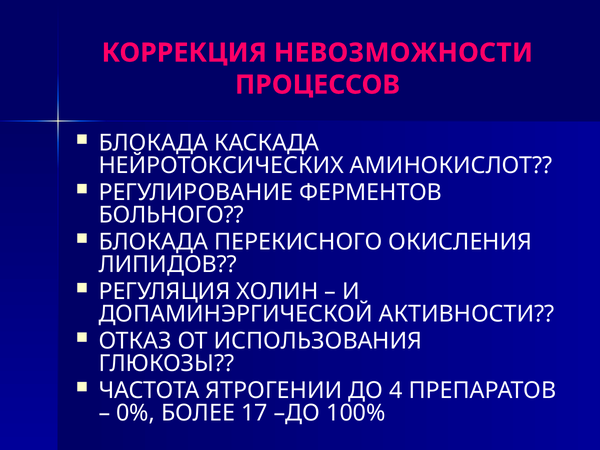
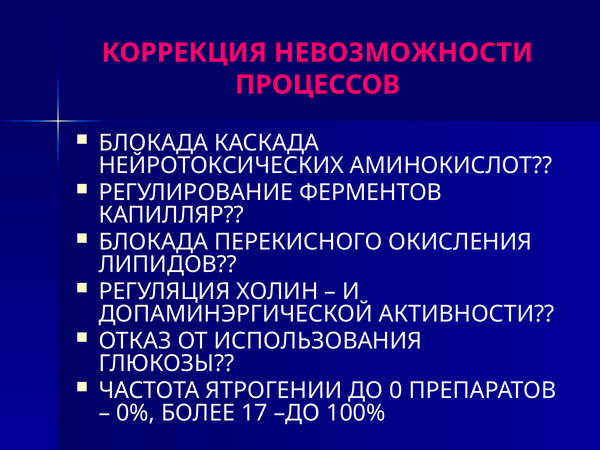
БОЛЬНОГО: БОЛЬНОГО -> КАПИЛЛЯР (171, 215)
4: 4 -> 0 (396, 391)
